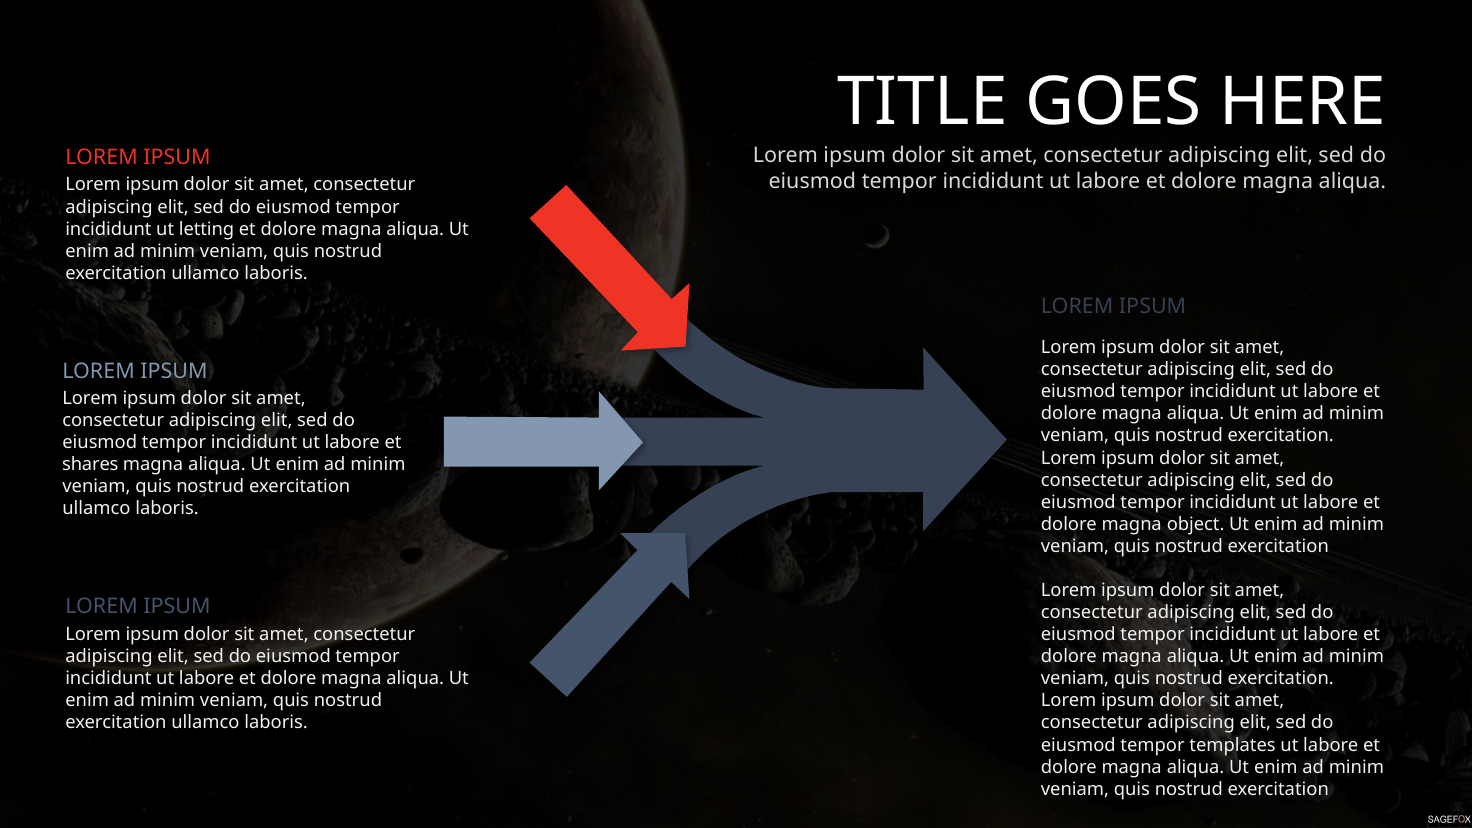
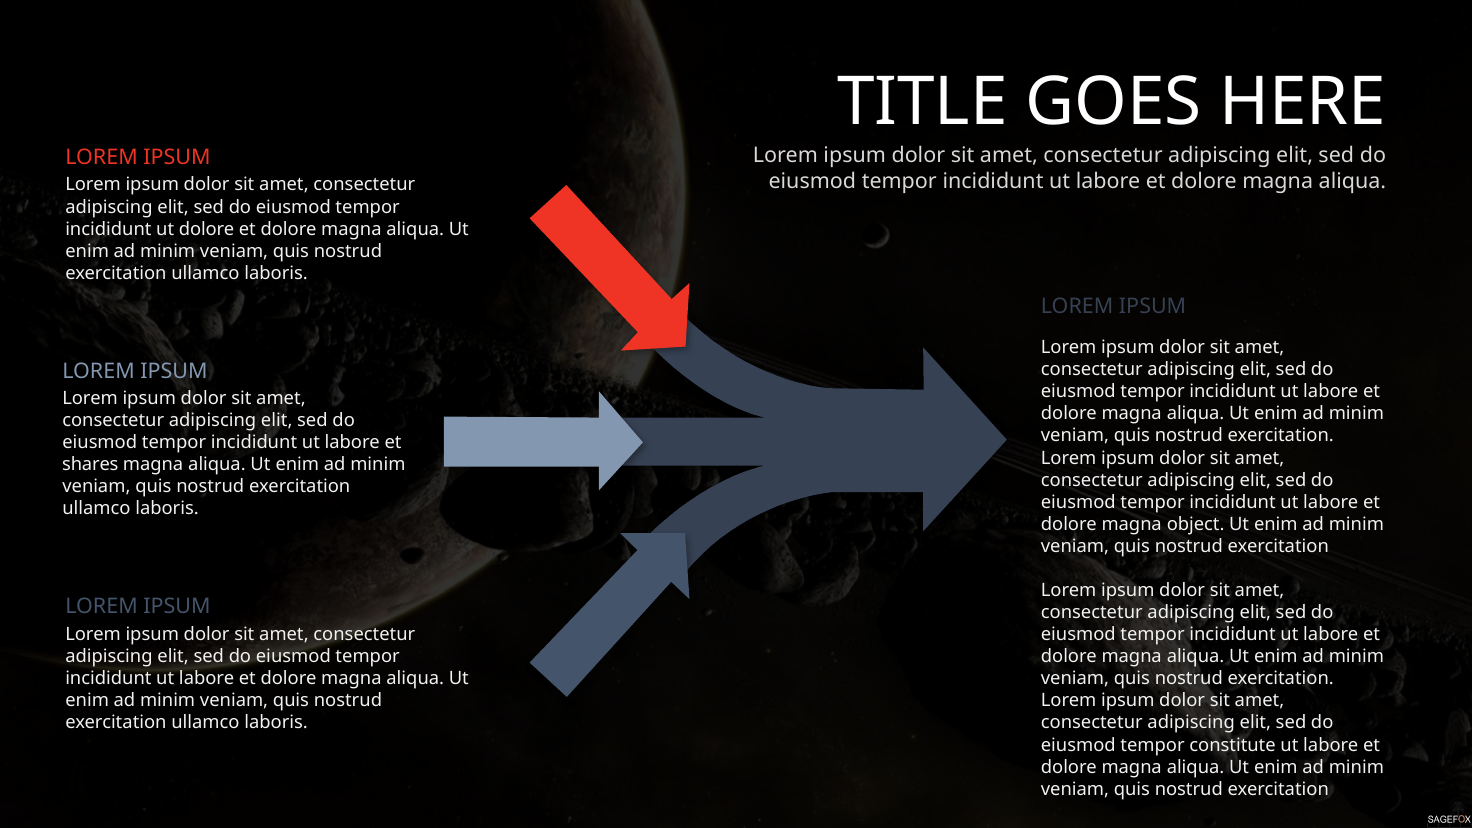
ut letting: letting -> dolore (207, 229)
templates: templates -> constitute (1233, 745)
